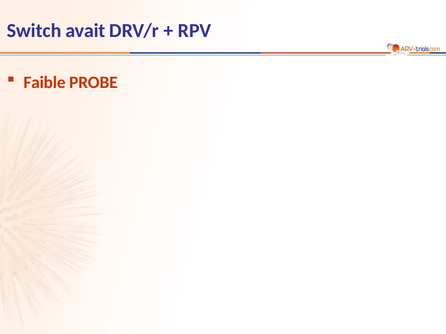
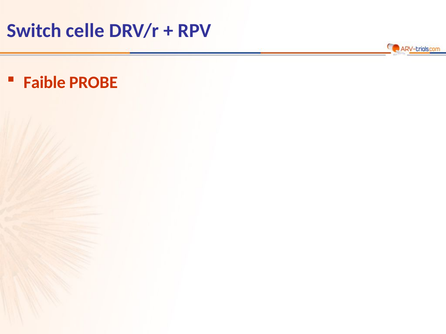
avait: avait -> celle (85, 31)
